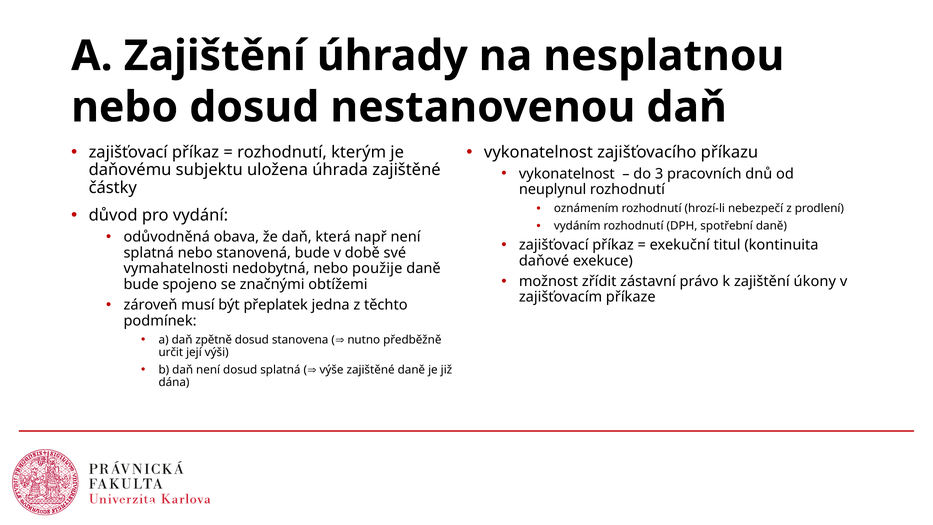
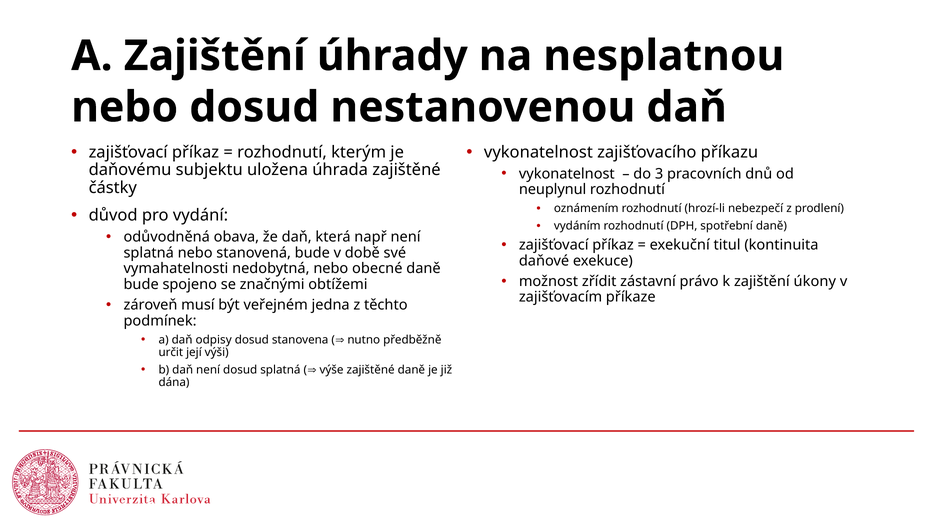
použije: použije -> obecné (377, 268)
přeplatek: přeplatek -> veřejném (276, 305)
zpětně: zpětně -> odpisy (214, 340)
